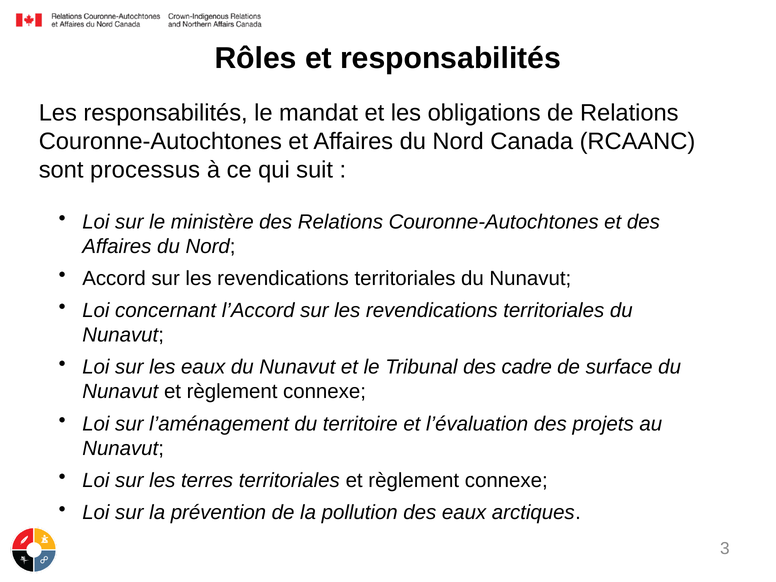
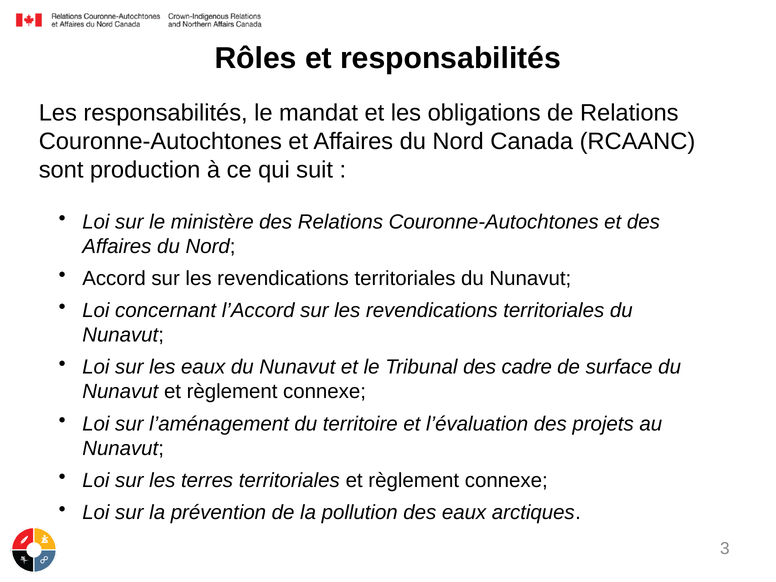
processus: processus -> production (145, 170)
